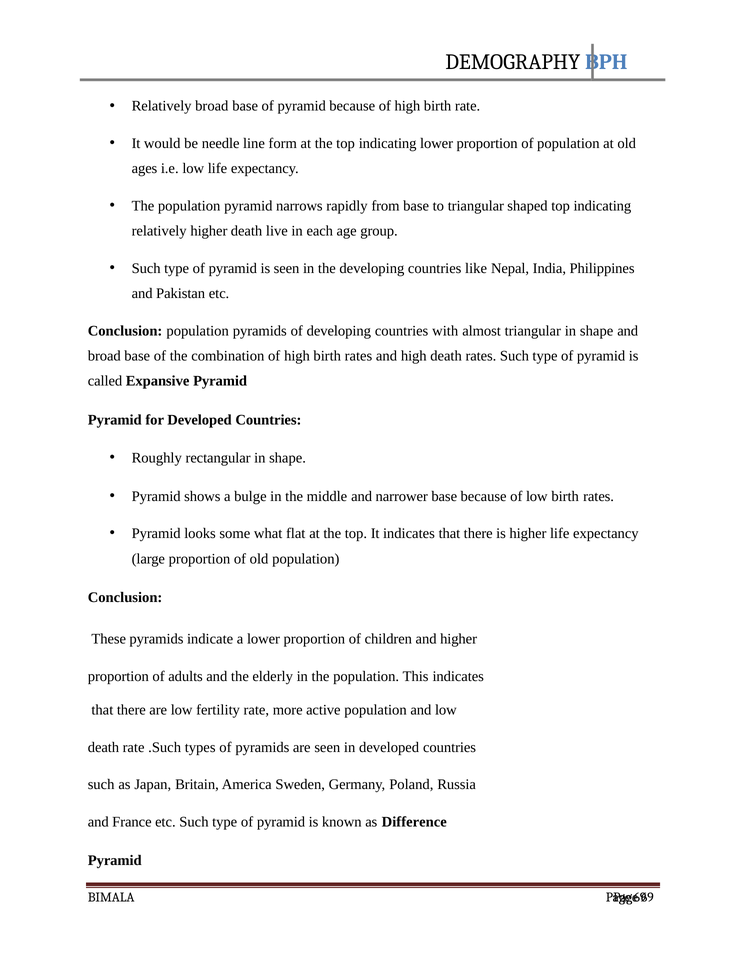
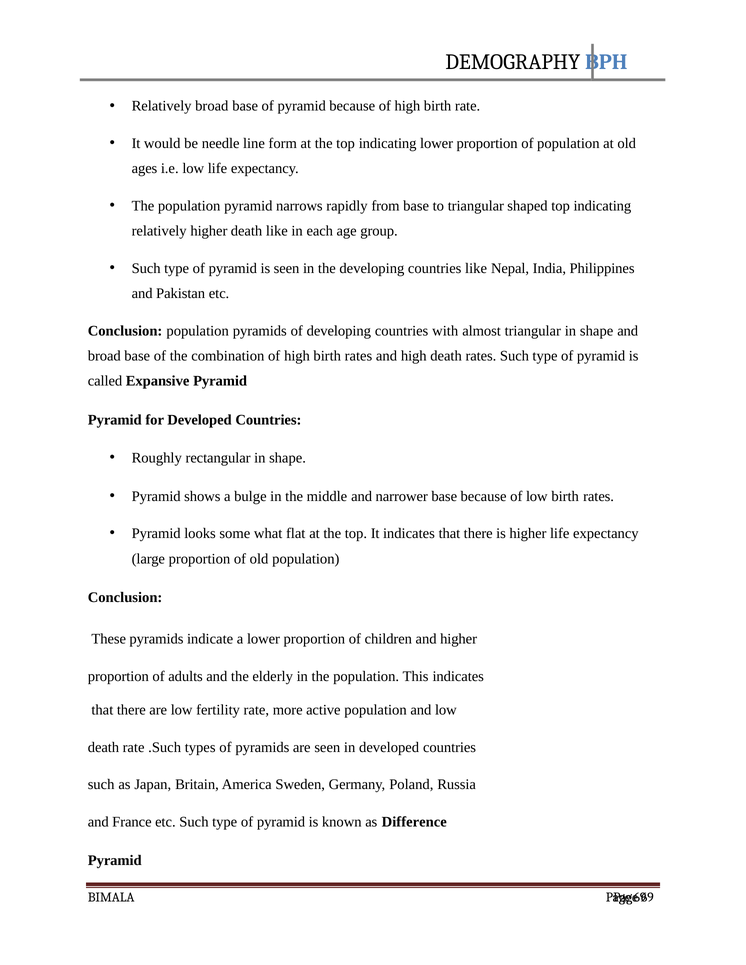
death live: live -> like (277, 231)
